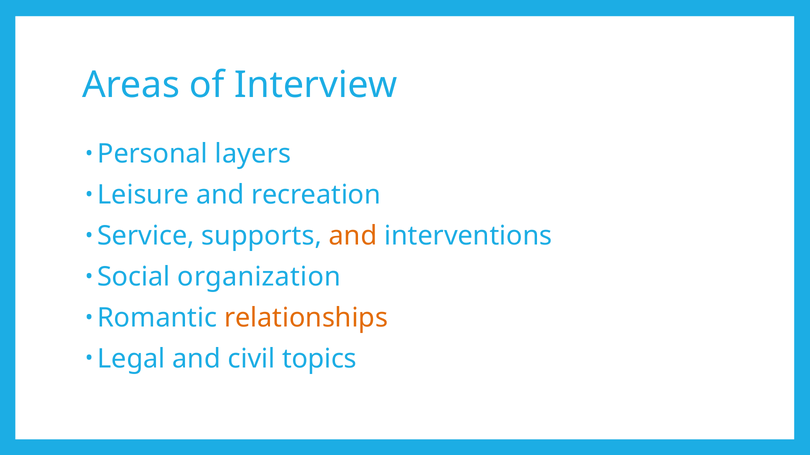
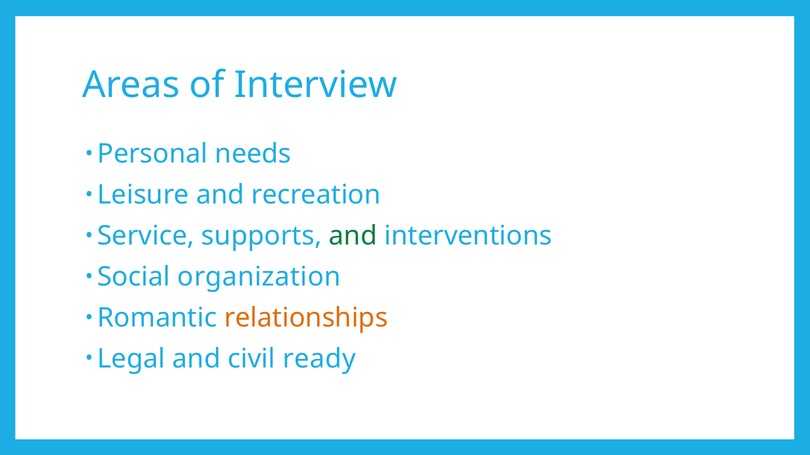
layers: layers -> needs (253, 154)
and colour: orange -> green (353, 236)
topics: topics -> ready (319, 359)
